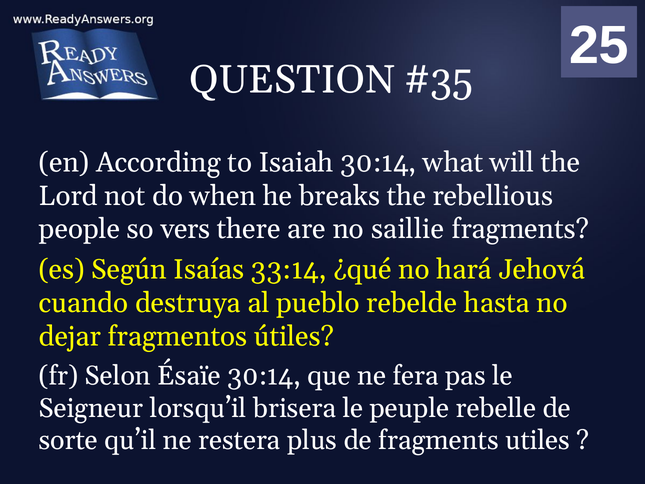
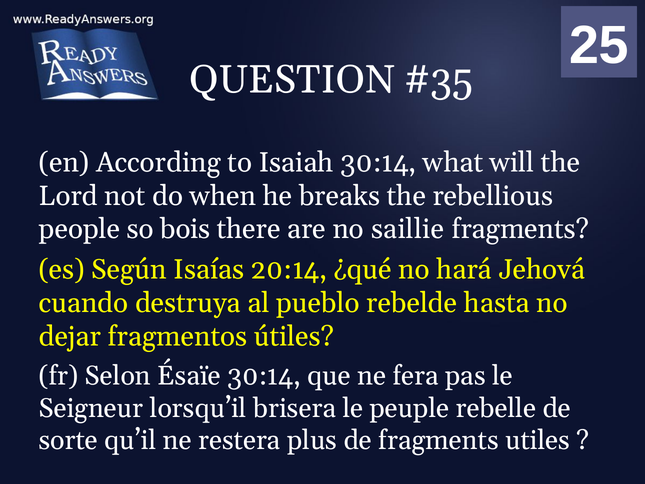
vers: vers -> bois (185, 229)
33:14: 33:14 -> 20:14 (289, 270)
